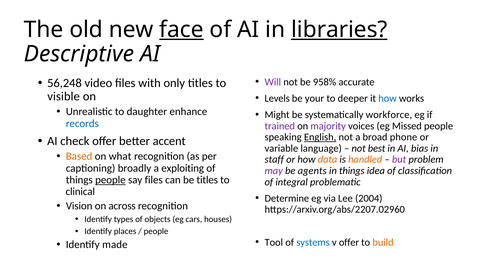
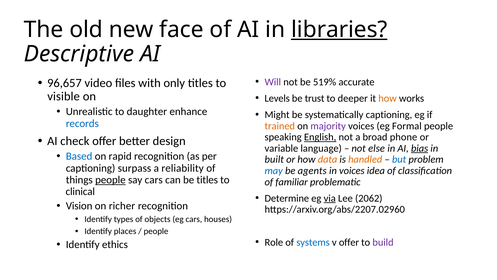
face underline: present -> none (181, 29)
56,248: 56,248 -> 96,657 (64, 83)
958%: 958% -> 519% (325, 82)
your: your -> trust (315, 98)
how colour: blue -> orange (388, 98)
systematically workforce: workforce -> captioning (389, 115)
trained colour: purple -> orange (280, 126)
Missed: Missed -> Formal (407, 126)
accent: accent -> design (169, 141)
best: best -> else (377, 148)
bias underline: none -> present (420, 148)
Based colour: orange -> blue (79, 156)
what: what -> rapid (120, 156)
staff: staff -> built (274, 159)
but colour: purple -> blue (399, 159)
broadly: broadly -> surpass (134, 168)
exploiting: exploiting -> reliability (183, 168)
may colour: purple -> blue (274, 170)
in things: things -> voices (352, 170)
say files: files -> cars (154, 180)
integral: integral -> familiar (292, 182)
via underline: none -> present (330, 198)
2004: 2004 -> 2062 (369, 198)
across: across -> richer (122, 206)
Tool: Tool -> Role (274, 242)
build colour: orange -> purple (383, 242)
made: made -> ethics (115, 244)
